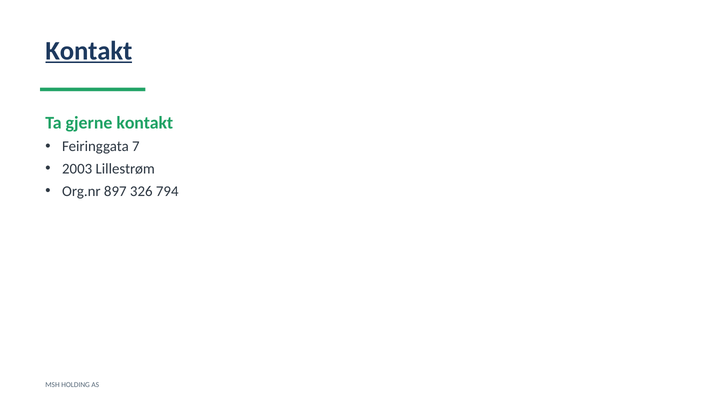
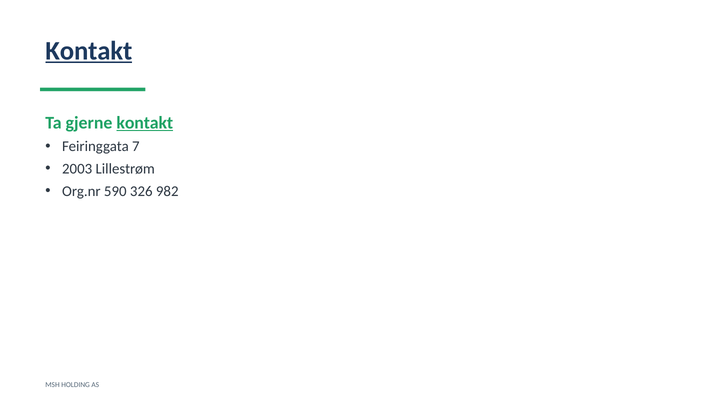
kontakt underline: none -> present (145, 123)
897: 897 -> 590 (115, 191)
794: 794 -> 982 (167, 191)
